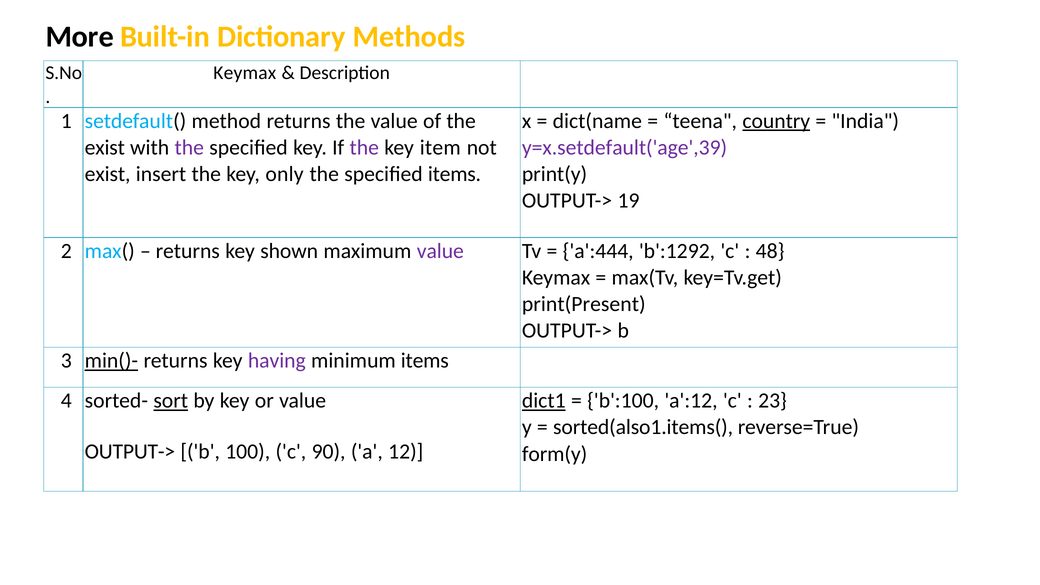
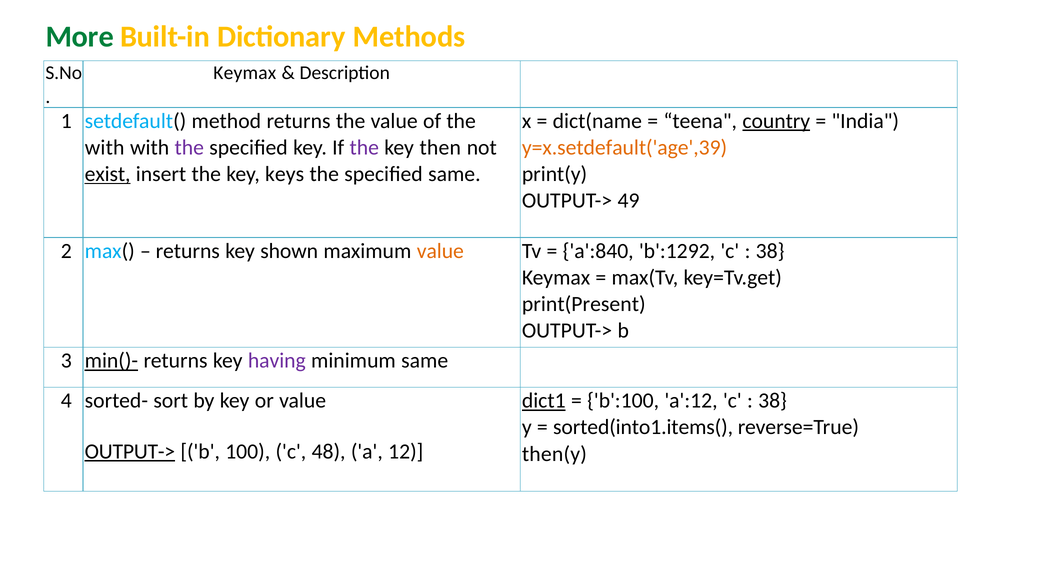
More colour: black -> green (80, 37)
exist: exist -> with (105, 148)
item: item -> then (440, 148)
y=x.setdefault('age',39 colour: purple -> orange (625, 148)
exist underline: none -> present (108, 174)
only: only -> keys (285, 174)
specified items: items -> same (454, 174)
19: 19 -> 49 (629, 201)
value colour: purple -> orange (440, 251)
a':444: a':444 -> a':840 (598, 251)
48: 48 -> 38 (770, 251)
minimum items: items -> same (425, 361)
sort underline: present -> none (171, 401)
23: 23 -> 38 (773, 401)
sorted(also1.items(: sorted(also1.items( -> sorted(into1.items( (643, 427)
OUTPUT-> underline: none -> present (130, 451)
90: 90 -> 48 (329, 451)
form(y: form(y -> then(y (554, 454)
